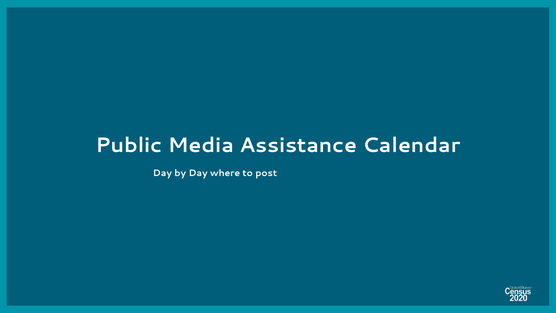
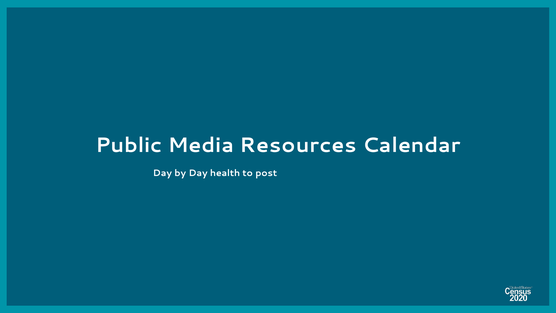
Assistance: Assistance -> Resources (298, 145)
where: where -> health (225, 173)
